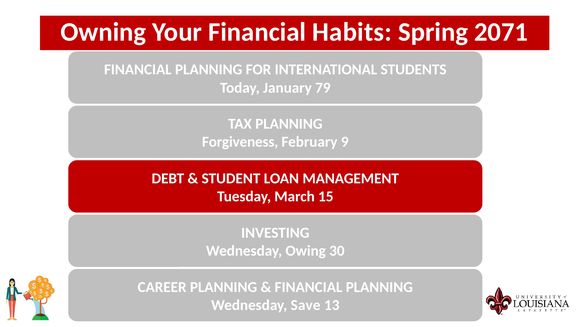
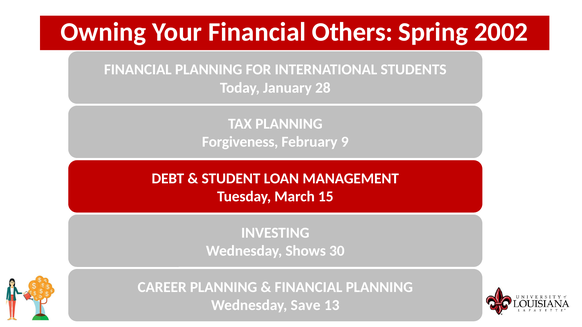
Habits: Habits -> Others (352, 32)
2071: 2071 -> 2002 (501, 32)
79: 79 -> 28 (323, 88)
Owing: Owing -> Shows (306, 251)
